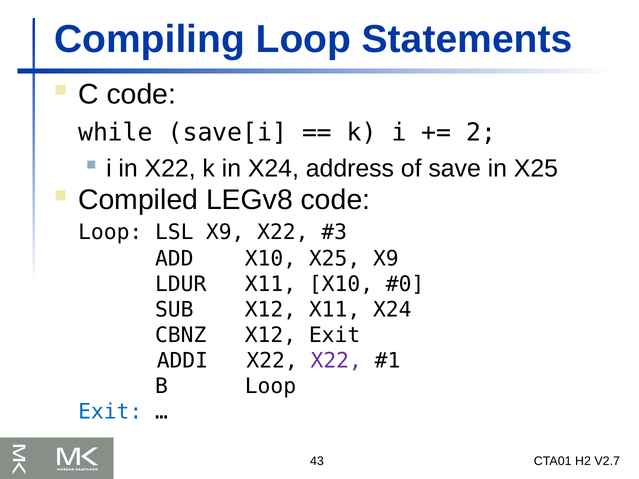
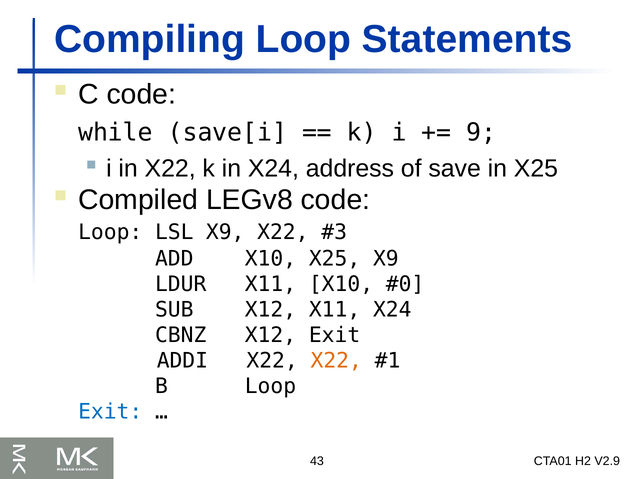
2: 2 -> 9 (481, 132)
X22 colour: purple -> orange (336, 361)
V2.7: V2.7 -> V2.9 (607, 461)
